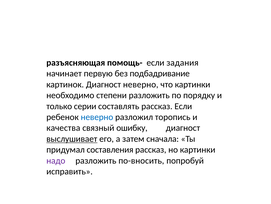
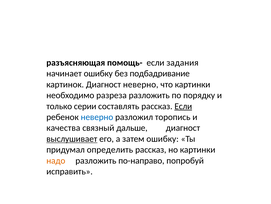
начинает первую: первую -> ошибку (98, 73)
степени: степени -> разреза (111, 95)
Если underline: none -> present (183, 106)
ошибку: ошибку -> дальше (132, 128)
затем сначала: сначала -> ошибку (163, 138)
составления: составления -> определить (110, 149)
надо colour: purple -> orange (56, 160)
по-вносить: по-вносить -> по-направо (141, 160)
